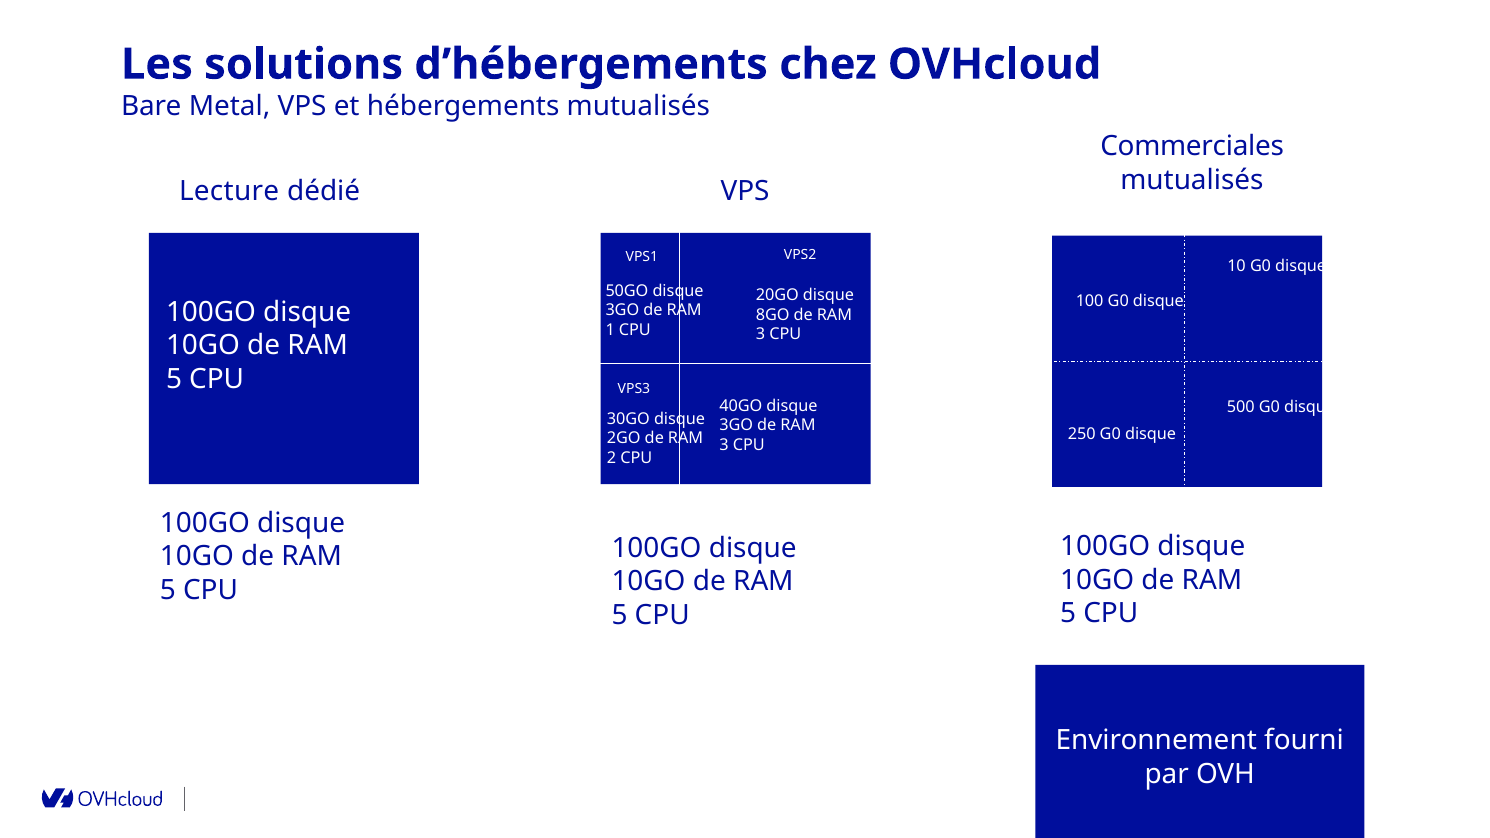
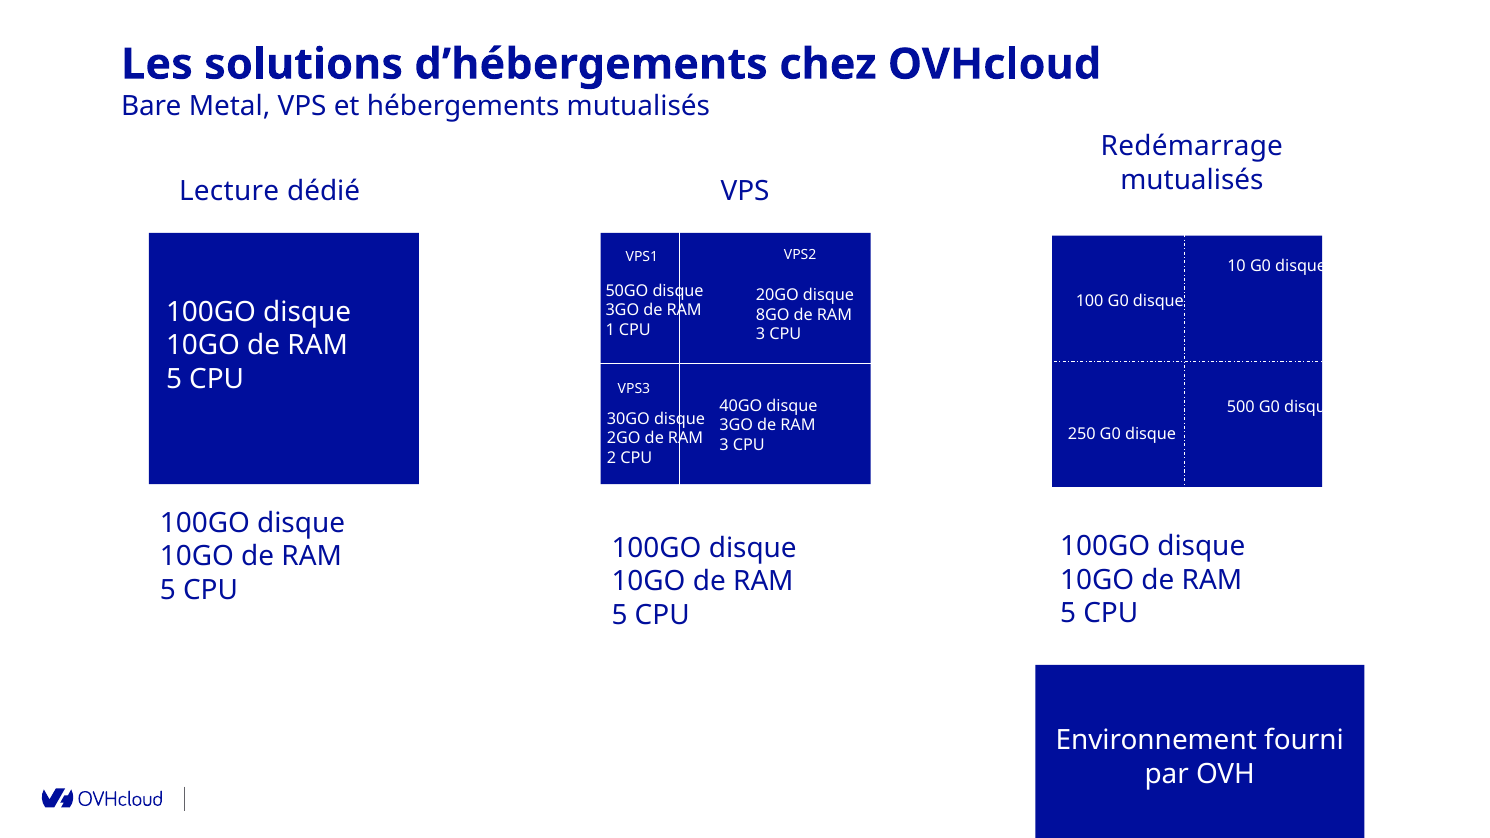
Commerciales: Commerciales -> Redémarrage (1192, 147)
